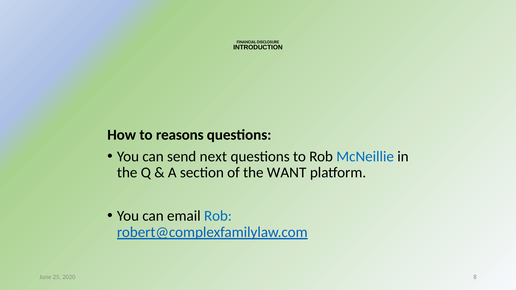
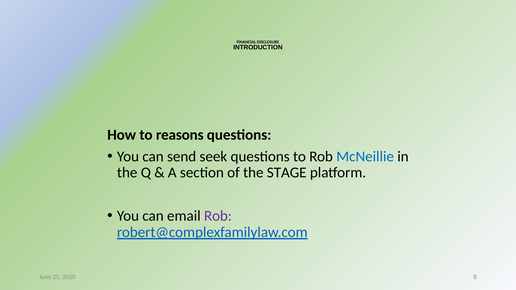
next: next -> seek (213, 157)
WANT: WANT -> STAGE (287, 173)
Rob colour: blue -> purple (218, 216)
